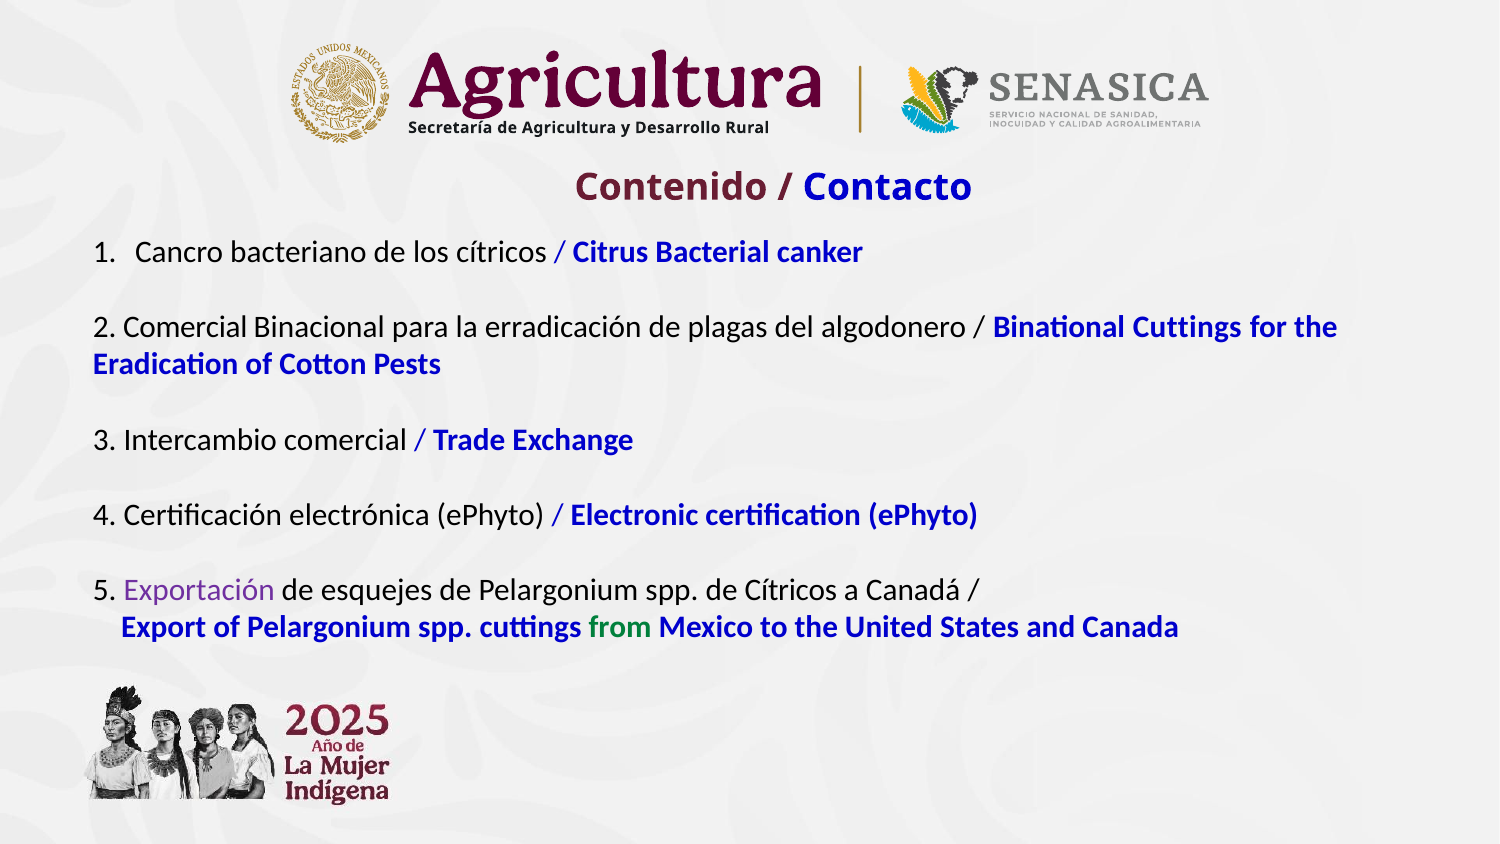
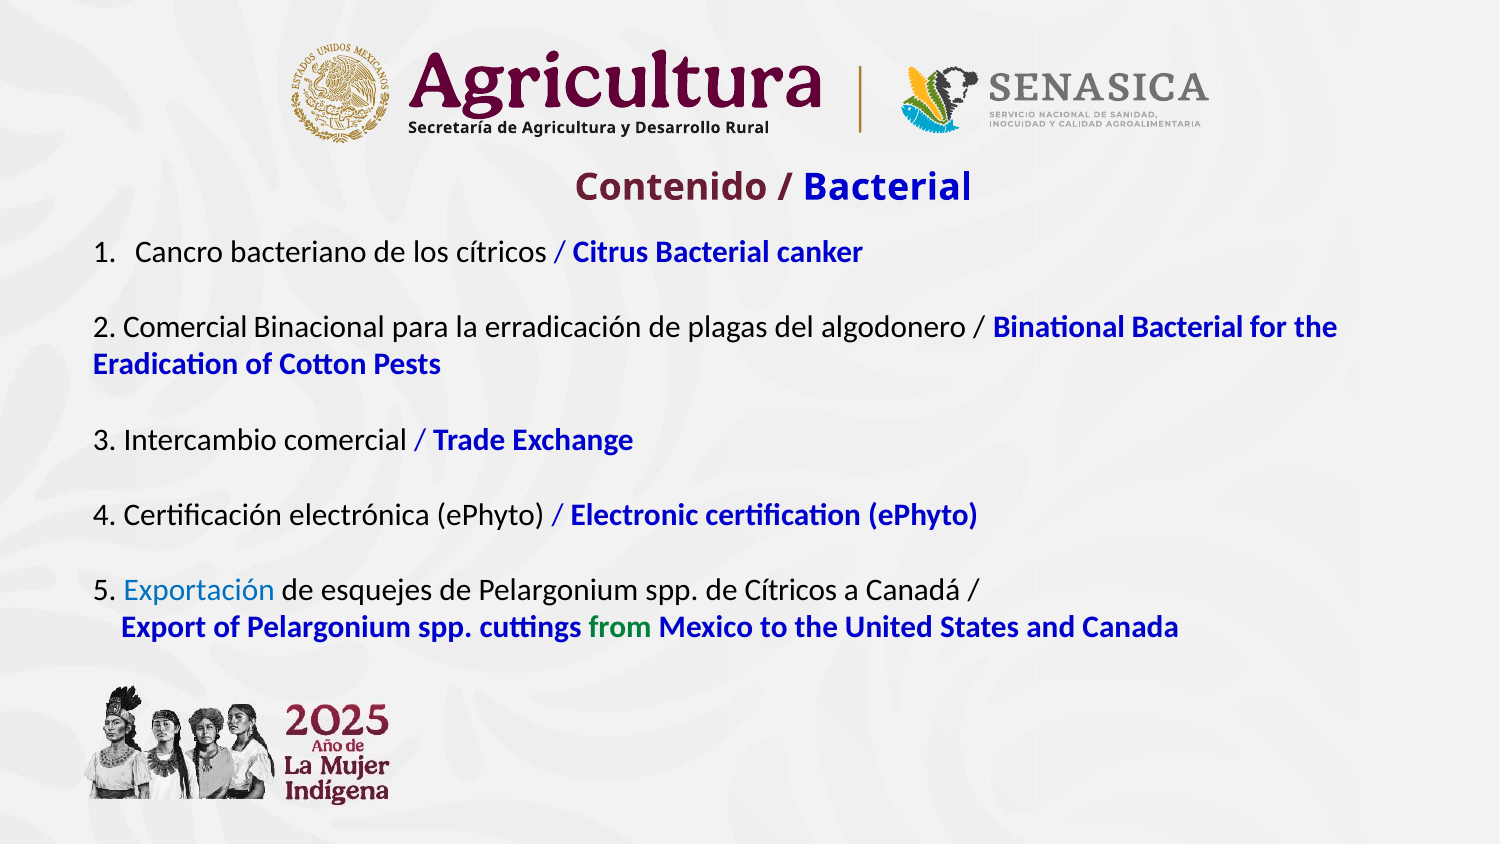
Contacto: Contacto -> Bacterial (887, 187)
Binational Cuttings: Cuttings -> Bacterial (1188, 327)
Exportación colour: purple -> blue (199, 590)
